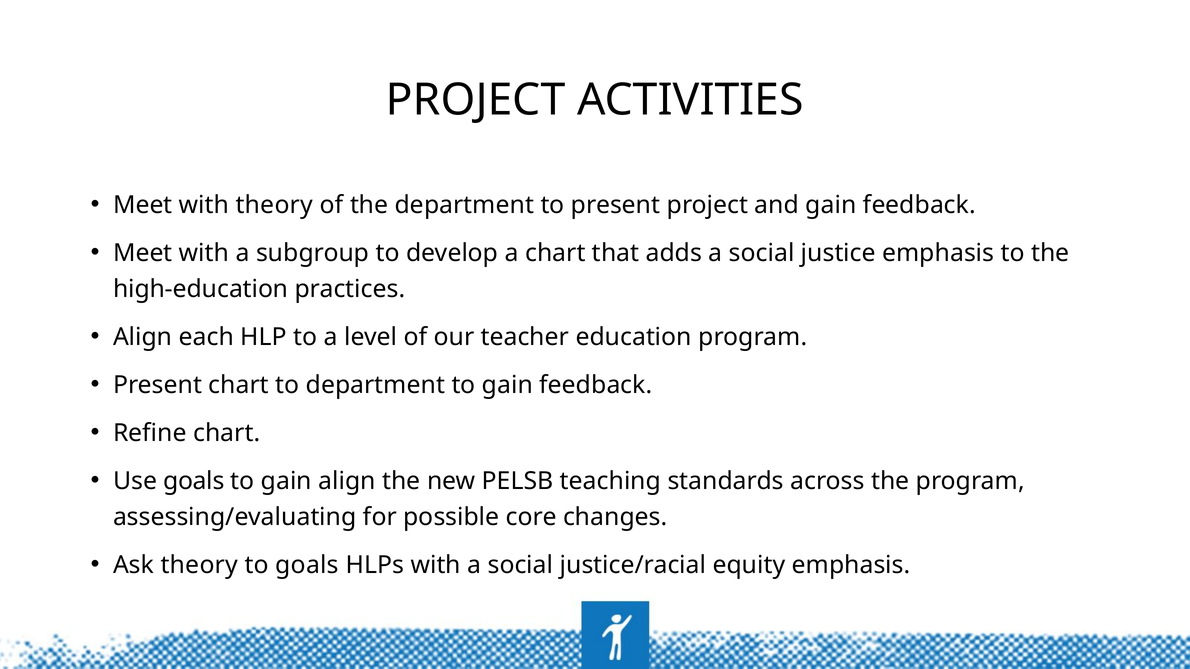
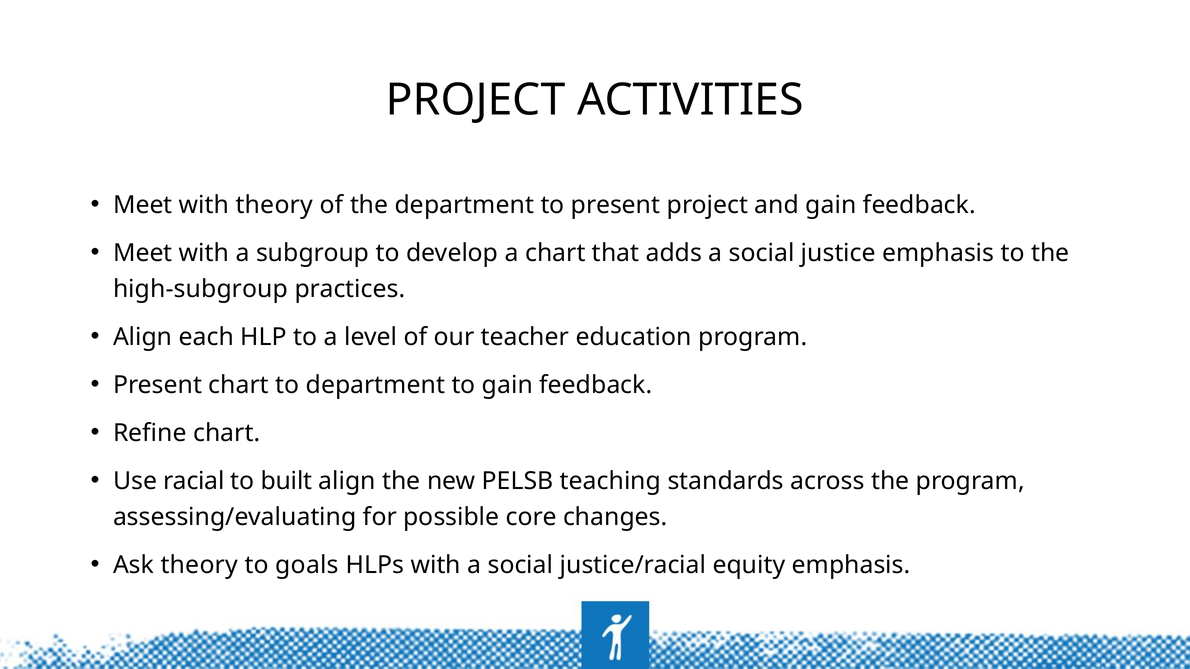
high-education: high-education -> high-subgroup (201, 289)
Use goals: goals -> racial (194, 481)
gain: gain -> built (286, 481)
